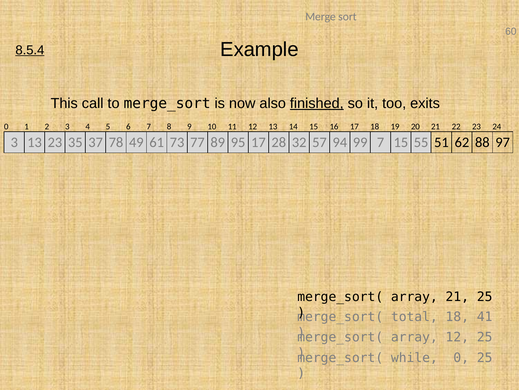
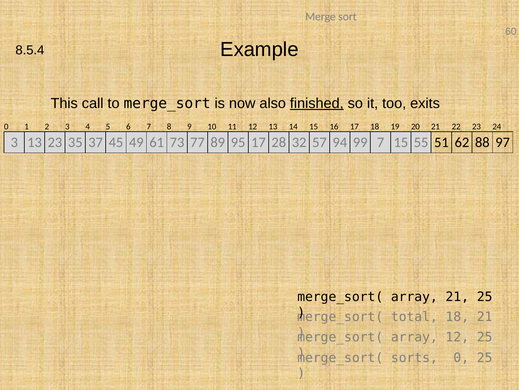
8.5.4 underline: present -> none (30, 50)
78: 78 -> 45 (116, 142)
18 41: 41 -> 21 (485, 316)
while: while -> sorts (414, 357)
